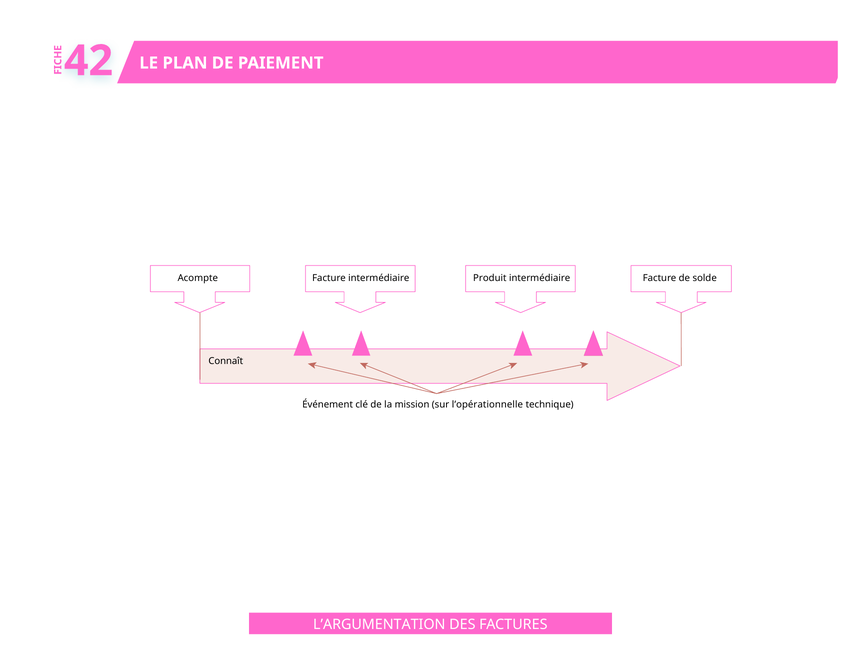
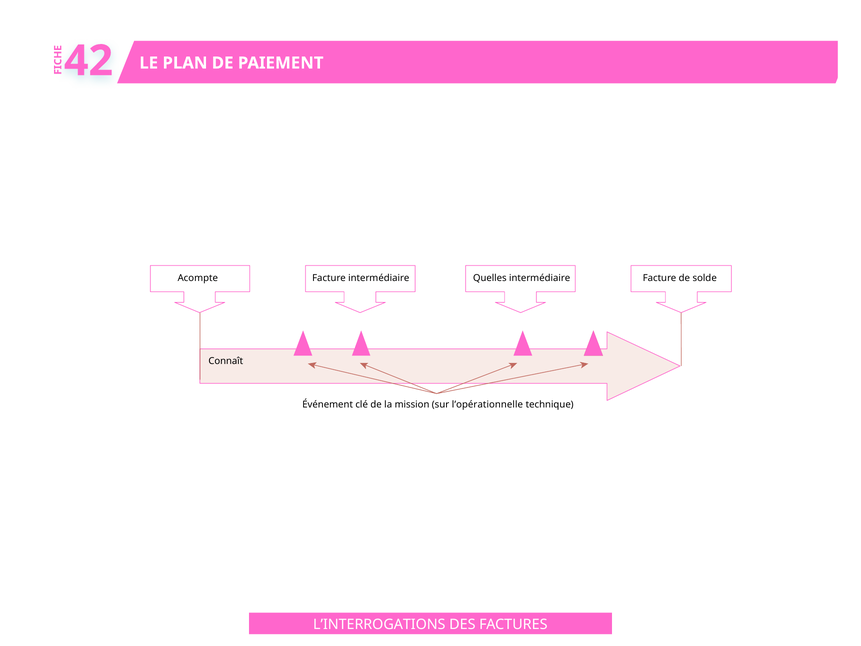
Produit: Produit -> Quelles (490, 278)
L’ARGUMENTATION: L’ARGUMENTATION -> L’INTERROGATIONS (379, 624)
